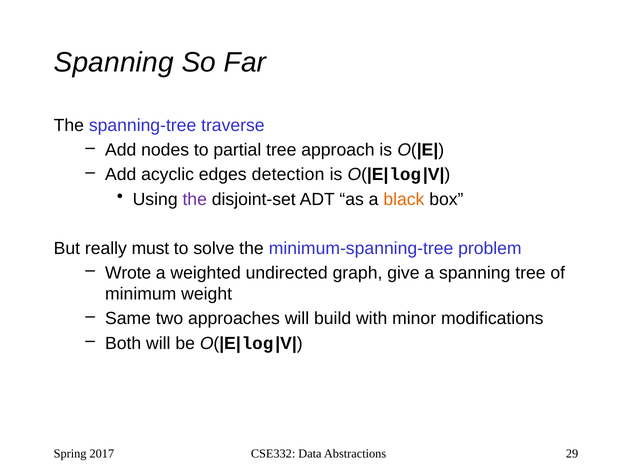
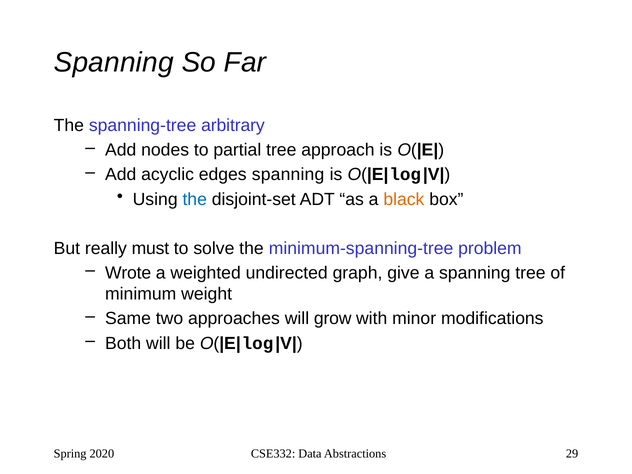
traverse: traverse -> arbitrary (233, 126)
edges detection: detection -> spanning (288, 175)
the colour: purple -> blue (195, 199)
build: build -> grow (333, 319)
2017: 2017 -> 2020 (102, 454)
